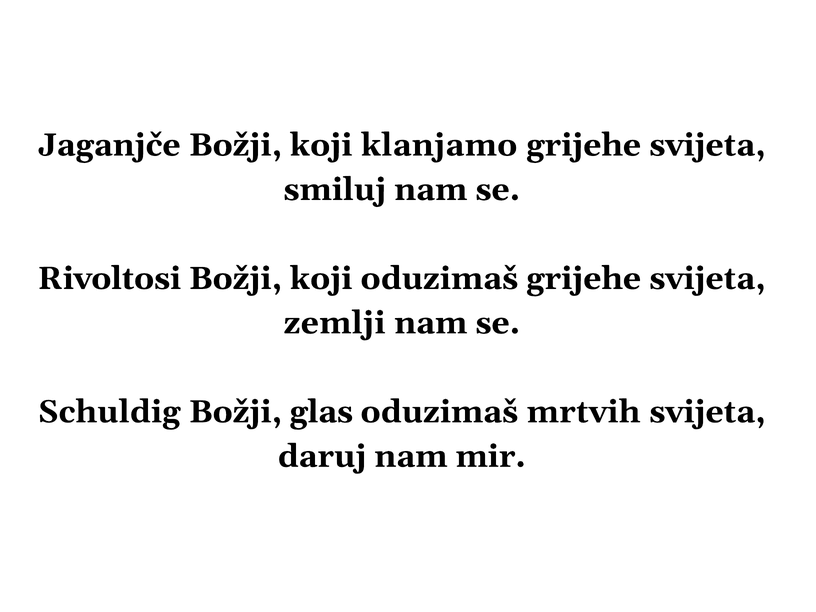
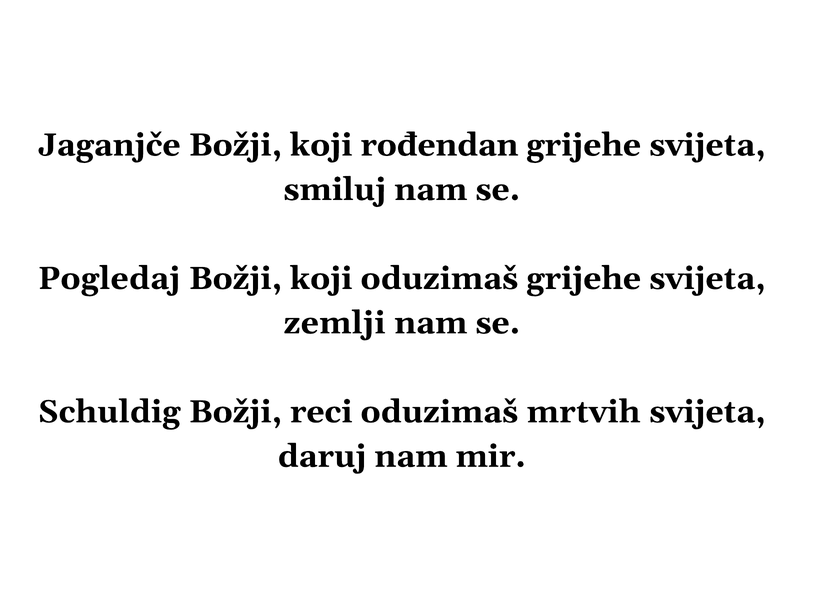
klanjamo: klanjamo -> rođendan (439, 145)
Rivoltosi: Rivoltosi -> Pogledaj (109, 278)
glas: glas -> reci (321, 412)
